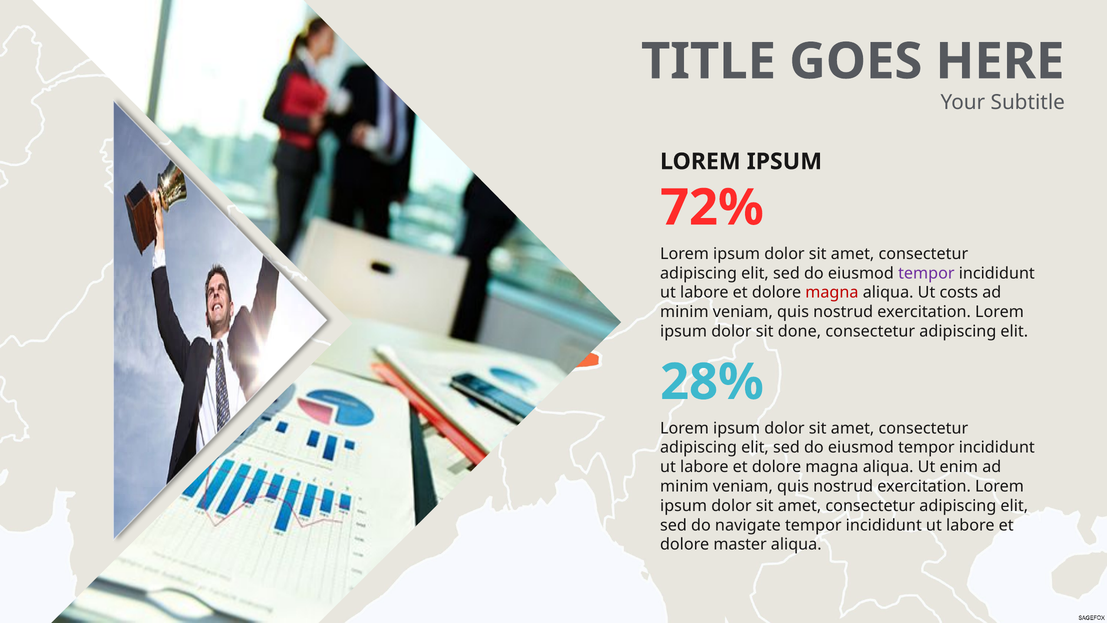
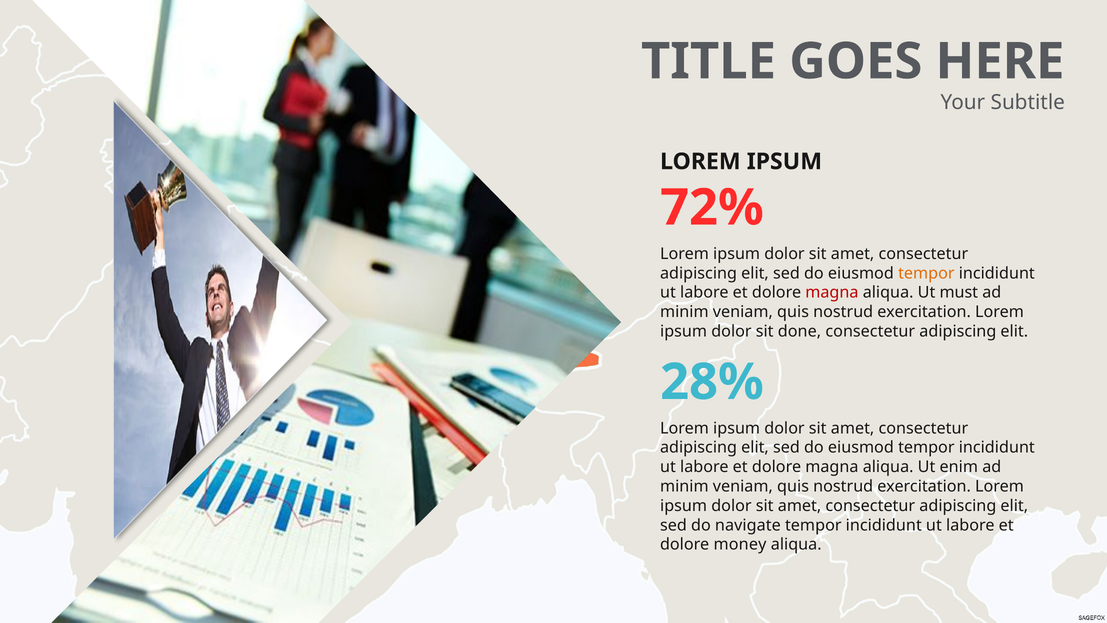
tempor colour: purple -> orange (926, 273)
costs: costs -> must (959, 292)
master: master -> money (740, 544)
